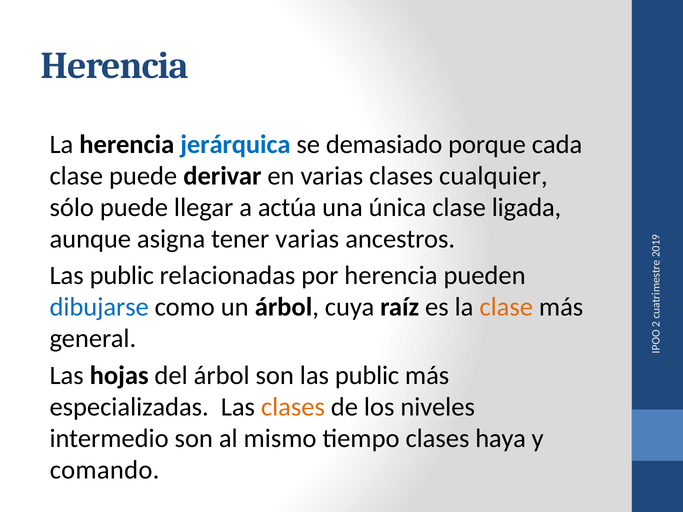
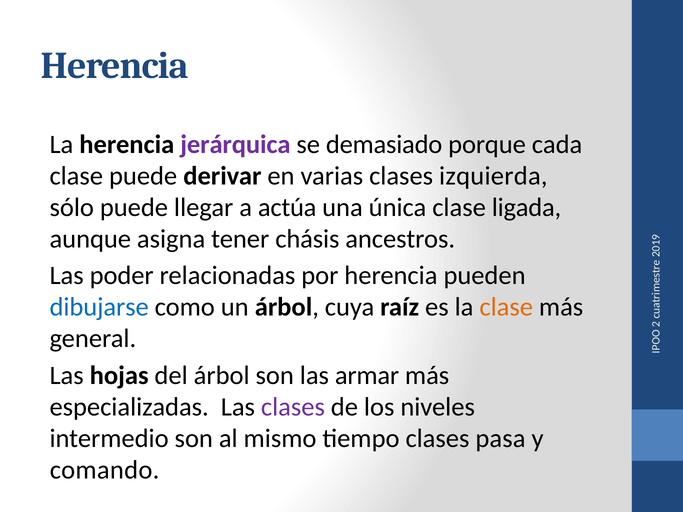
jerárquica colour: blue -> purple (235, 144)
cualquier: cualquier -> izquierda (493, 176)
tener varias: varias -> chásis (307, 239)
public: public -> poder (122, 276)
son las public: public -> armar (367, 376)
clases colour: orange -> purple (293, 407)
haya: haya -> pasa (500, 439)
